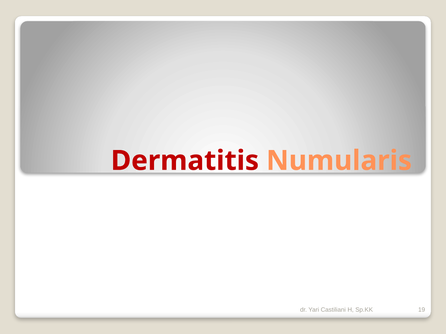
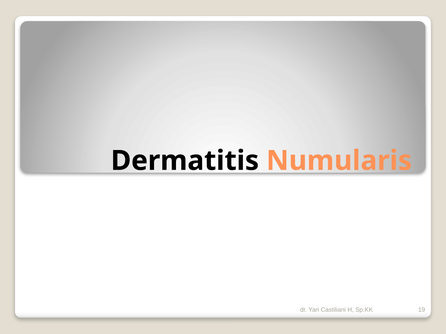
Dermatitis colour: red -> black (185, 161)
